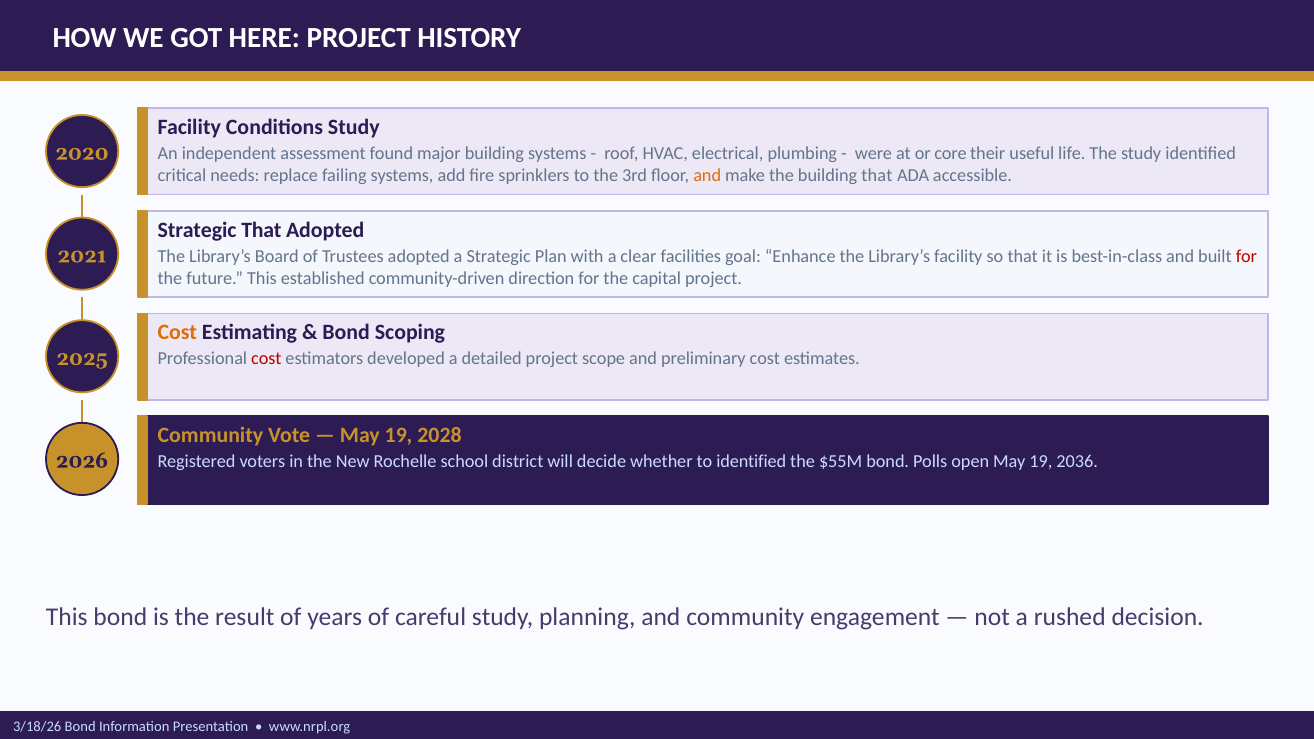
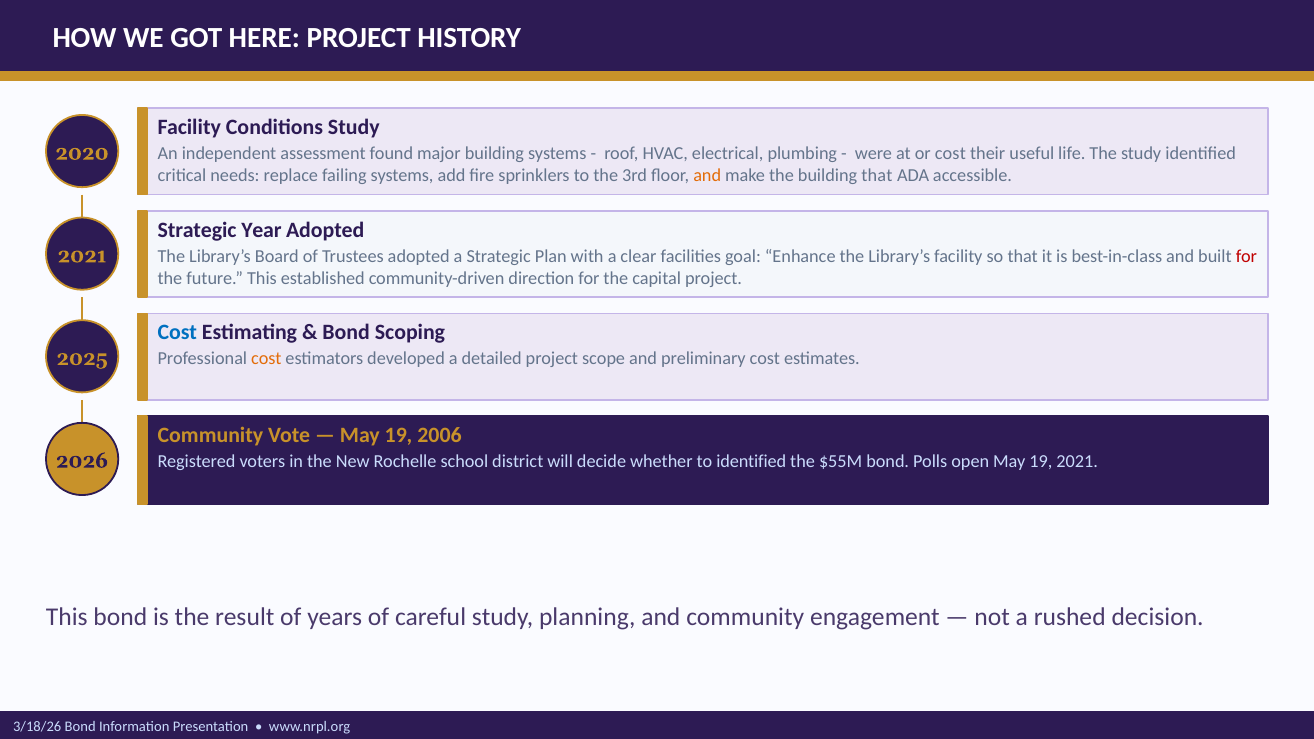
or core: core -> cost (950, 154)
Strategic That: That -> Year (261, 230)
Cost colour: orange -> blue (177, 333)
cost colour: red -> orange (266, 359)
2028: 2028 -> 2006 (440, 435)
19 2036: 2036 -> 2021 (1077, 462)
